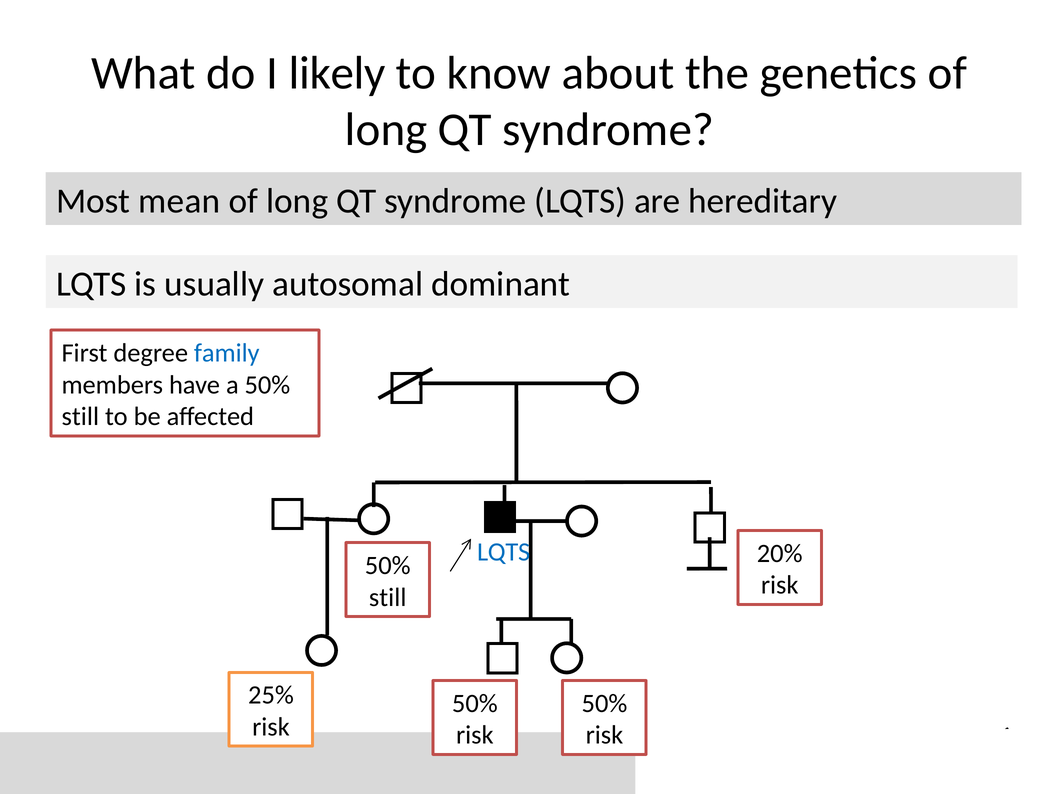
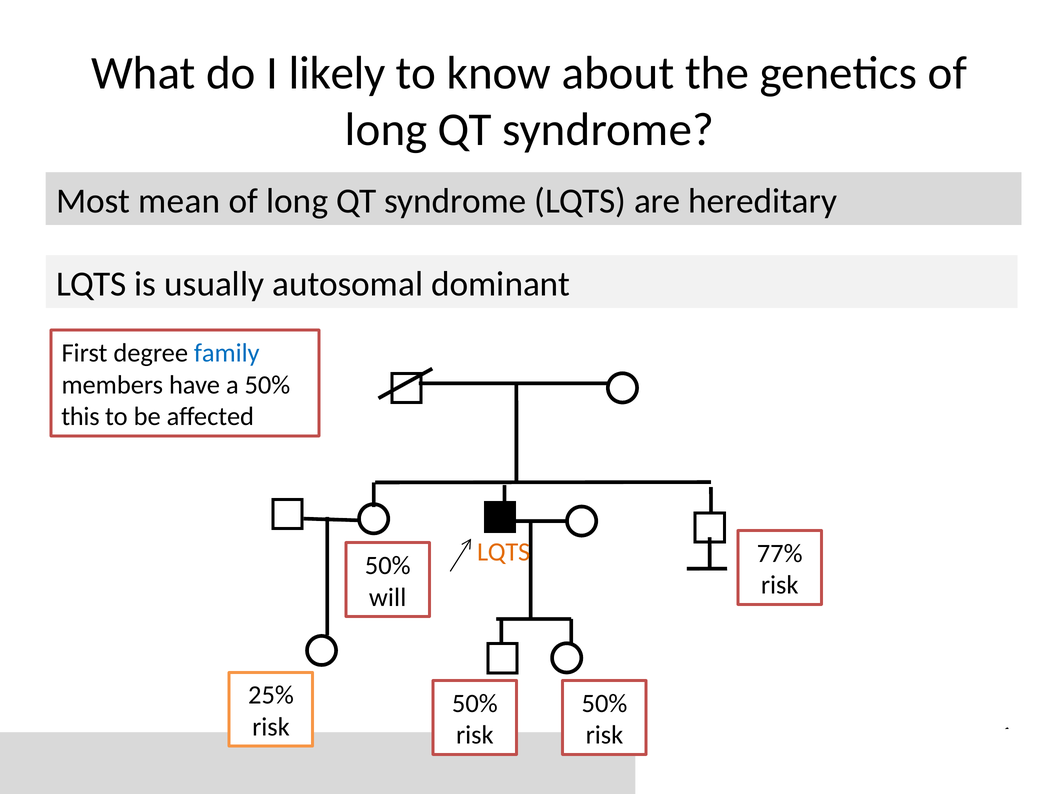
still: still -> this (80, 417)
LQTS colour: blue -> orange (504, 552)
20%: 20% -> 77% (780, 553)
still: still -> will (388, 598)
